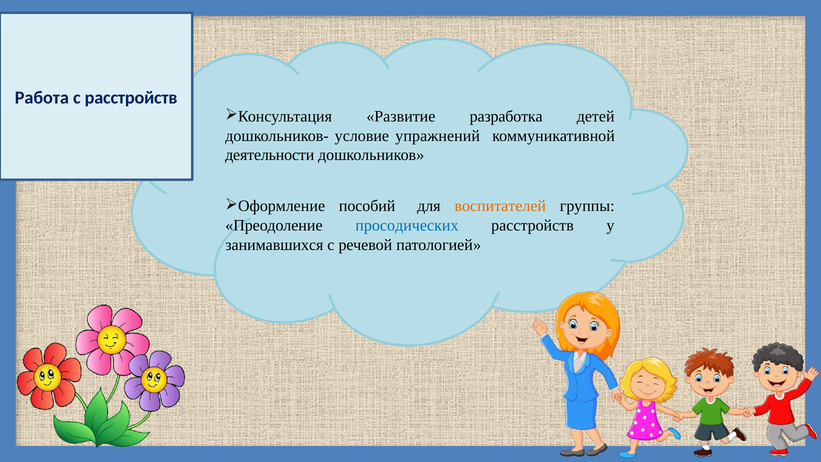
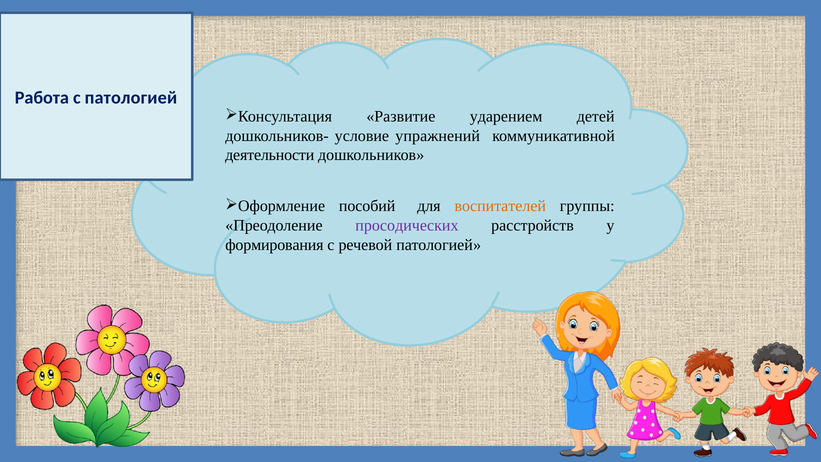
с расстройств: расстройств -> патологией (131, 97)
разработка: разработка -> ударением (506, 116)
просодических colour: blue -> purple (407, 225)
занимавшихся: занимавшихся -> формирования (274, 245)
